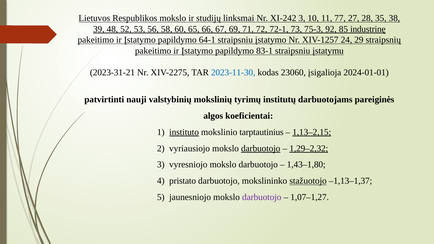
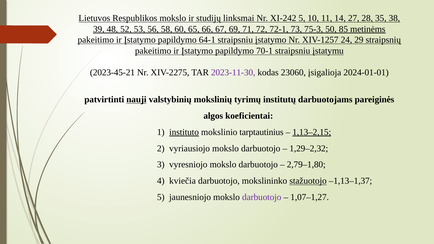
XI-242 3: 3 -> 5 (302, 18)
77: 77 -> 14 (340, 18)
92: 92 -> 50 (331, 29)
industrinę: industrinę -> metinėms (368, 29)
83-1: 83-1 -> 70-1 (264, 51)
2023-31-21: 2023-31-21 -> 2023-45-21 (112, 73)
2023-11-30 colour: blue -> purple (233, 73)
nauji underline: none -> present (136, 100)
darbuotojo underline: present -> none (261, 148)
1,29–2,32 underline: present -> none (309, 148)
1,43–1,80: 1,43–1,80 -> 2,79–1,80 (306, 165)
pristato: pristato -> kviečia (183, 181)
